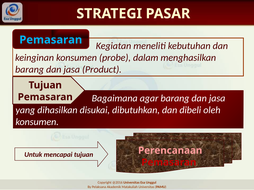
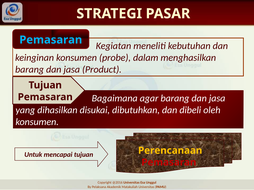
Perencanaan colour: pink -> yellow (170, 151)
